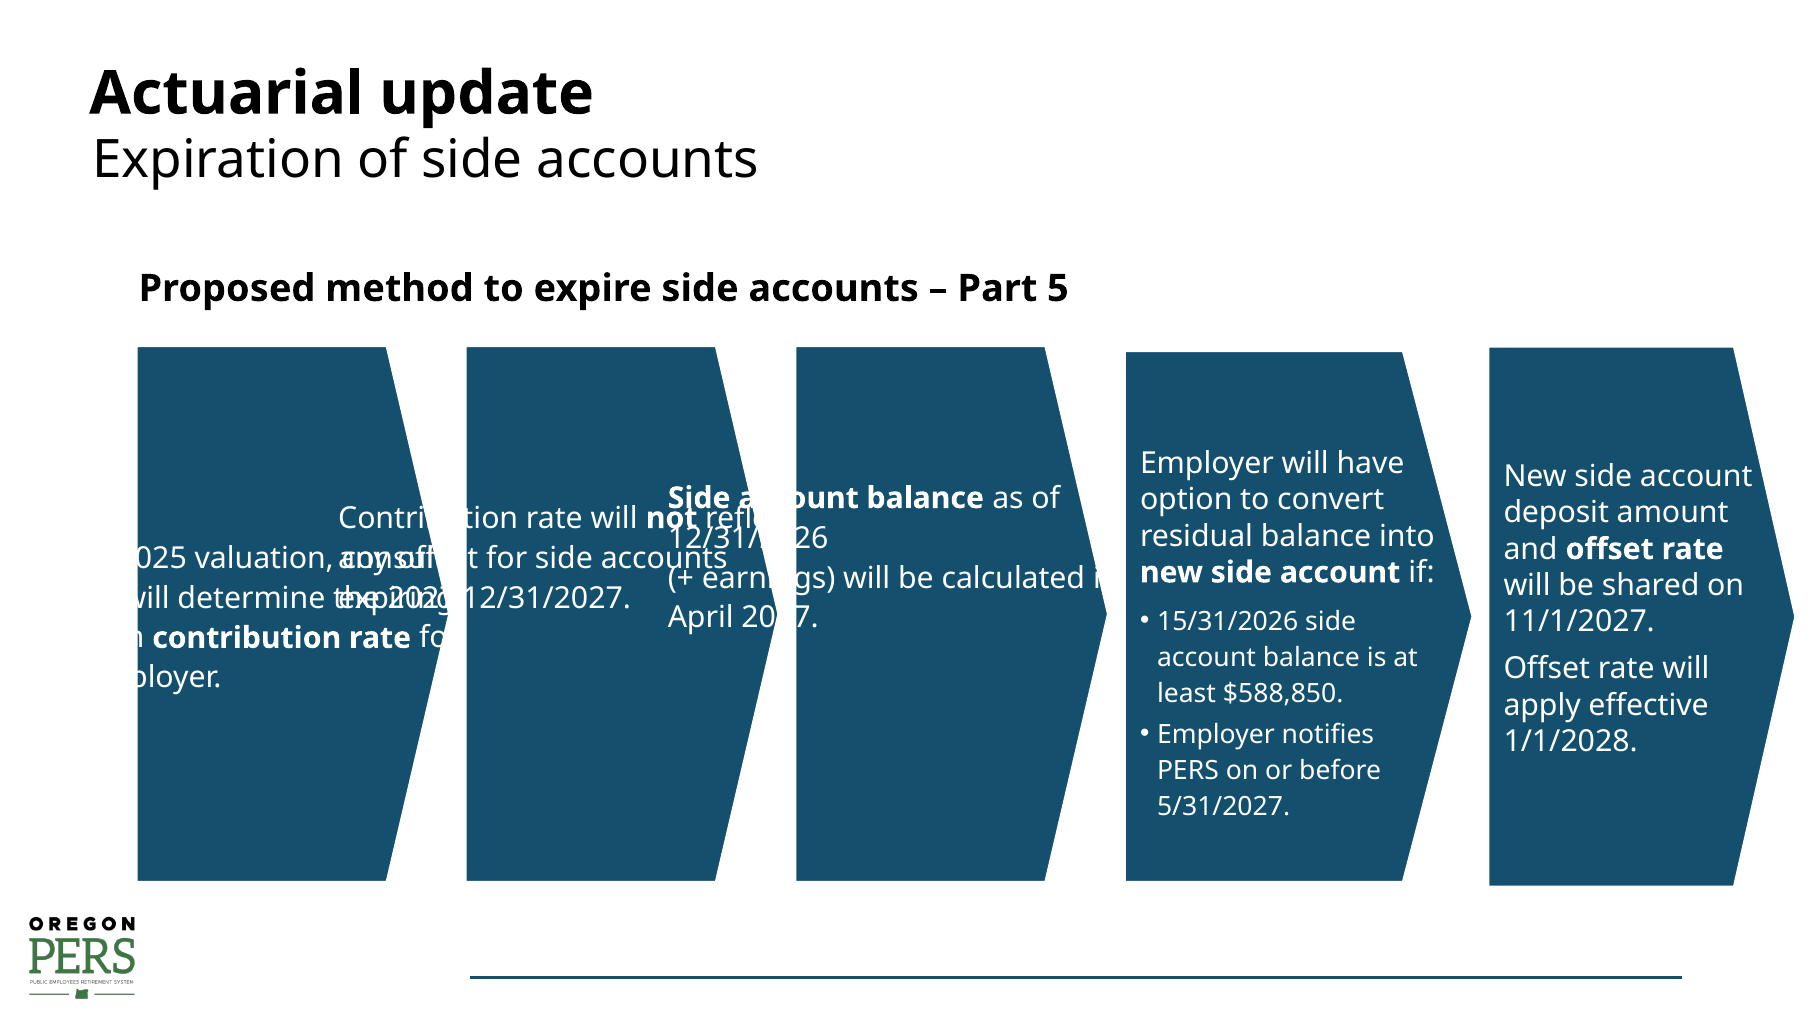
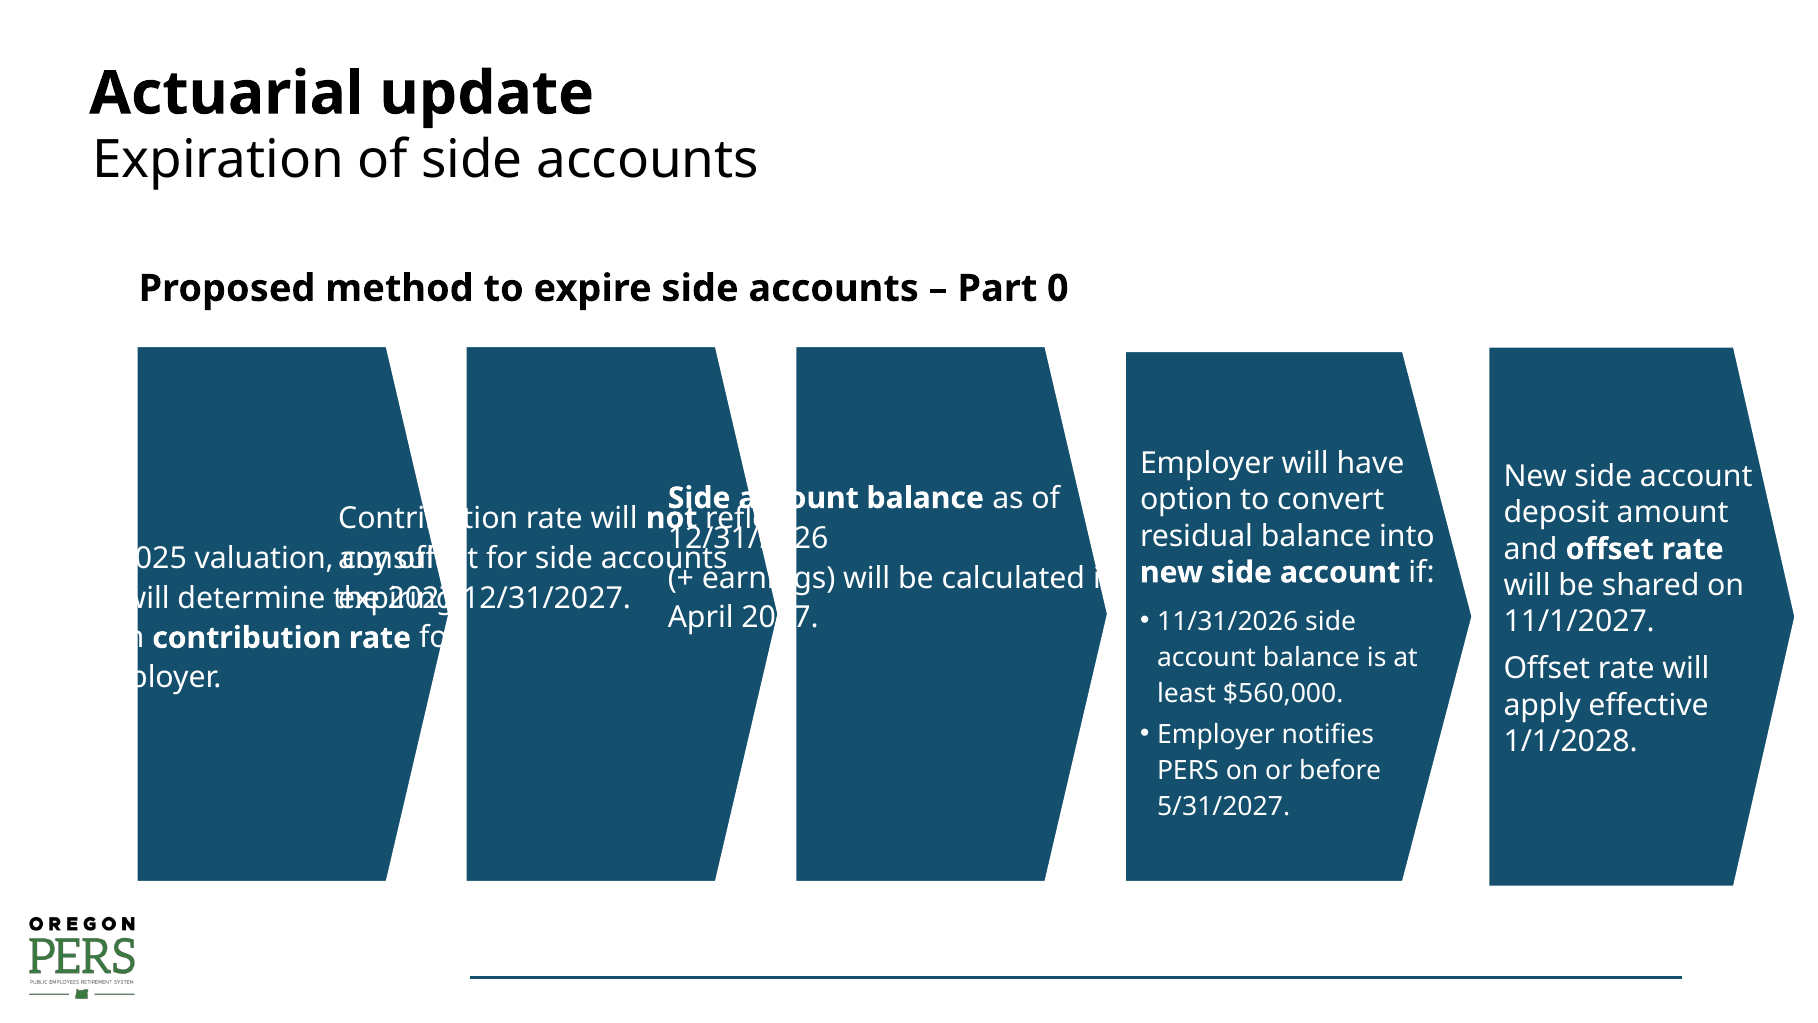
5: 5 -> 0 (1058, 288)
15/31/2026: 15/31/2026 -> 11/31/2026 (1228, 621)
$588,850: $588,850 -> $560,000 (1283, 694)
